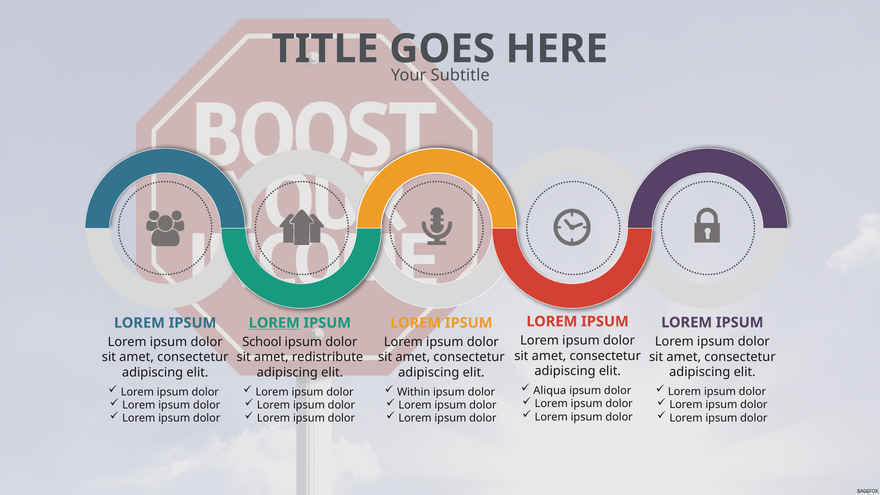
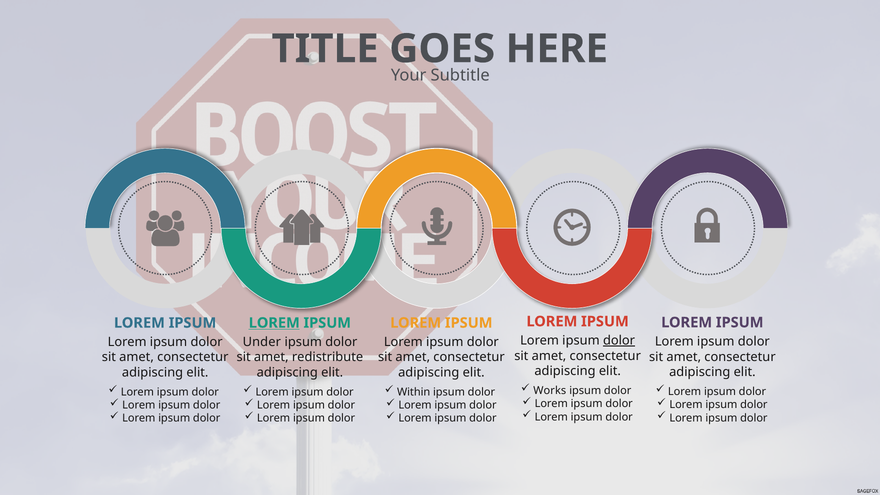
dolor underline: none -> present (619, 340)
School: School -> Under (262, 342)
Aliqua: Aliqua -> Works (550, 391)
